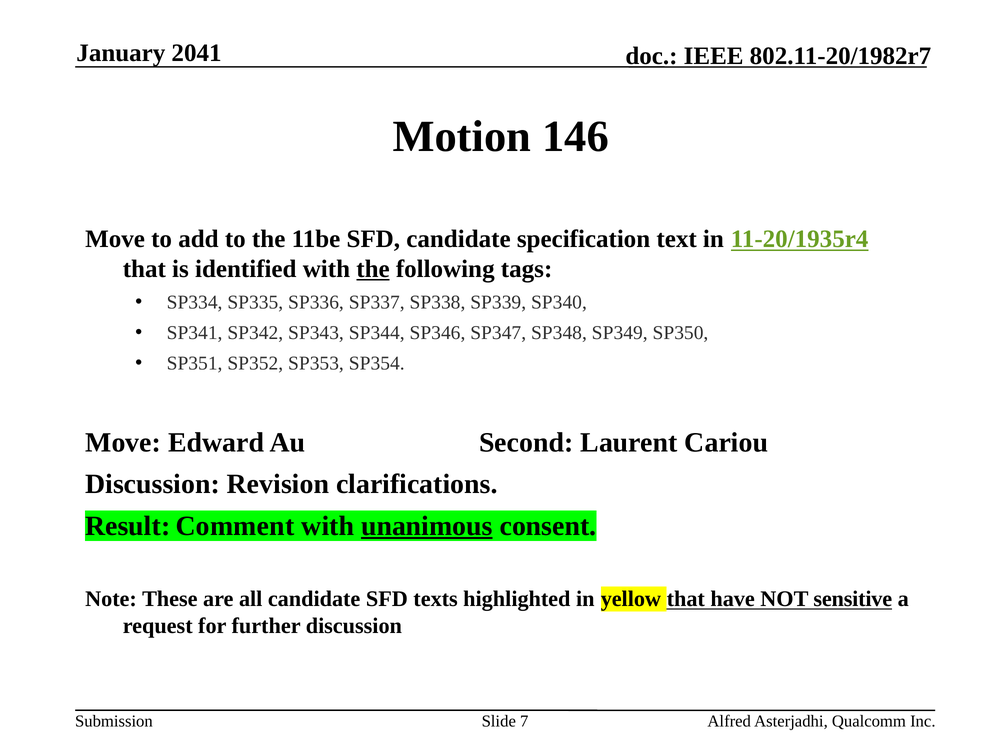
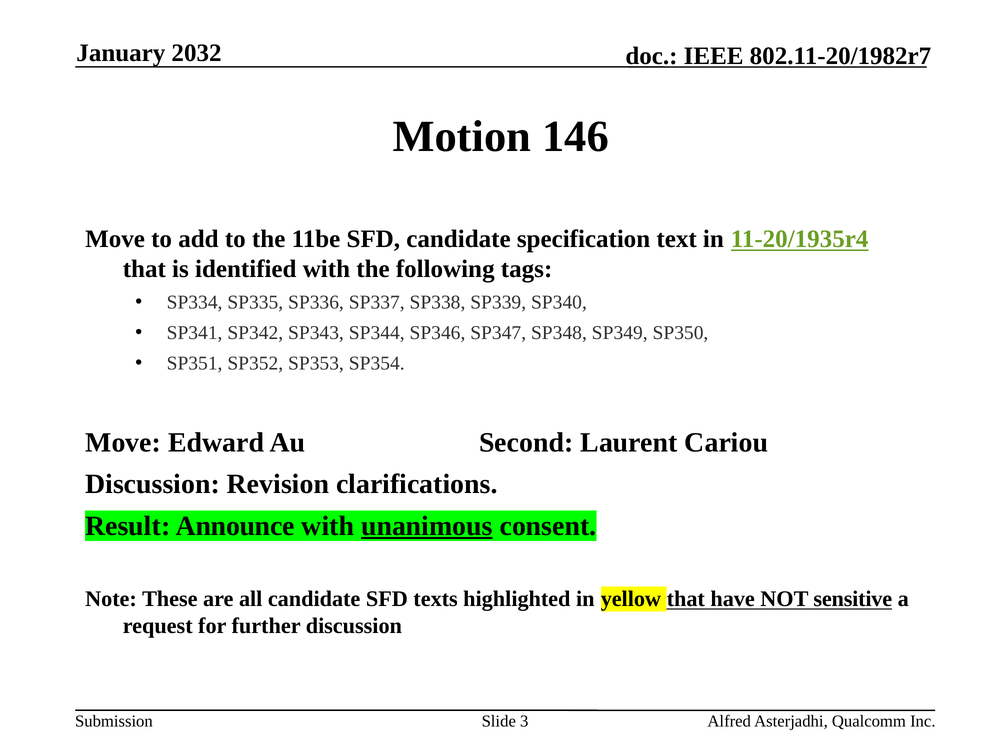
2041: 2041 -> 2032 (197, 53)
the underline: present -> none (373, 269)
Comment: Comment -> Announce (235, 526)
7: 7 -> 3 (524, 721)
